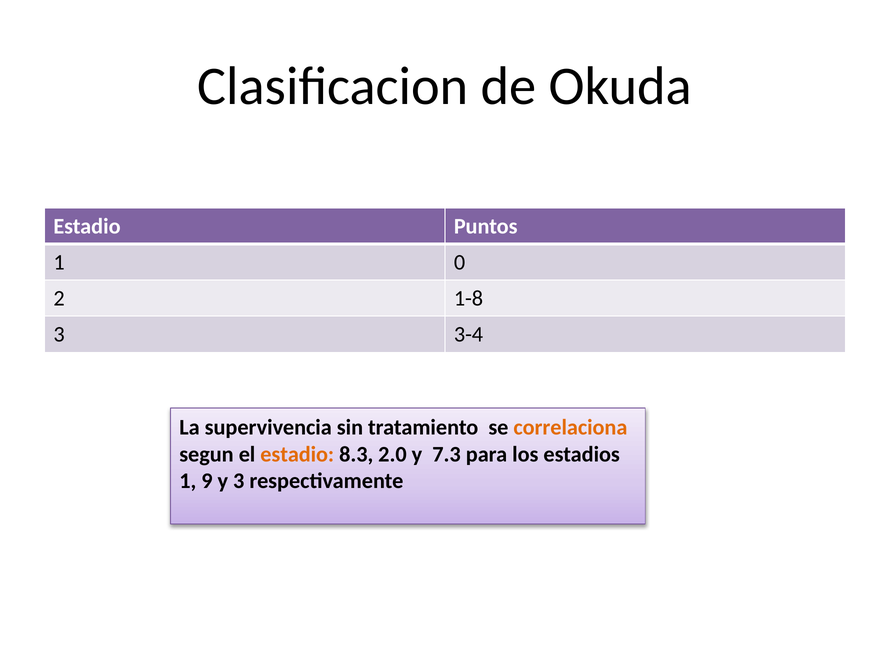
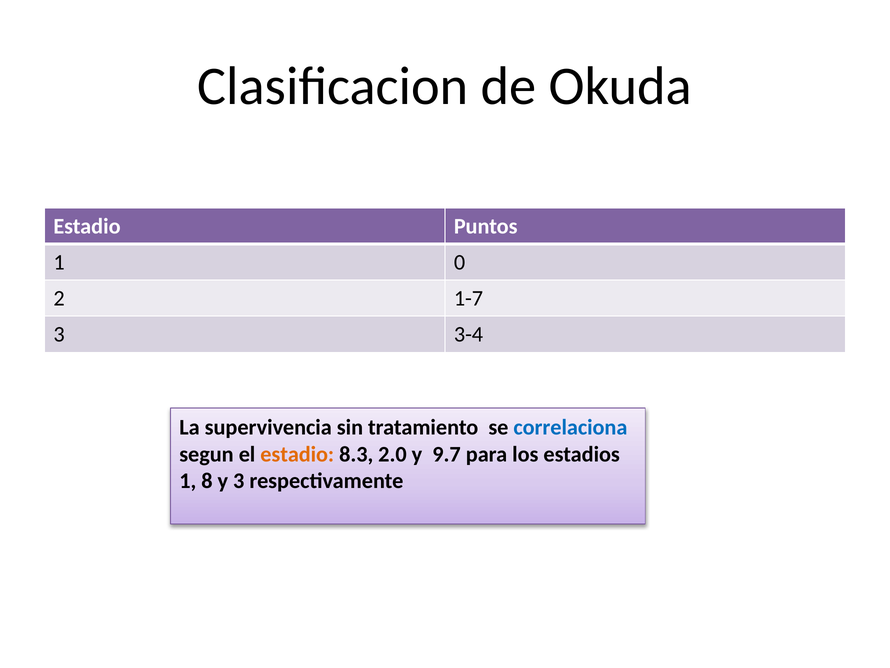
1-8: 1-8 -> 1-7 (469, 298)
correlaciona colour: orange -> blue (570, 427)
7.3: 7.3 -> 9.7 (447, 454)
9: 9 -> 8 (207, 481)
